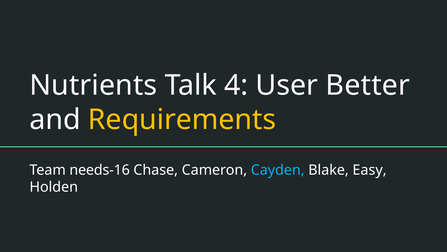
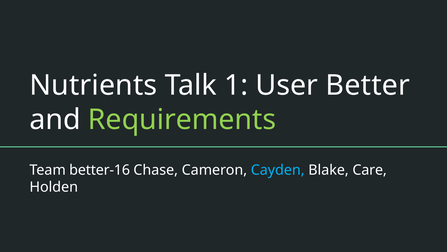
4: 4 -> 1 (236, 85)
Requirements colour: yellow -> light green (182, 120)
needs-16: needs-16 -> better-16 (100, 170)
Easy: Easy -> Care (370, 170)
